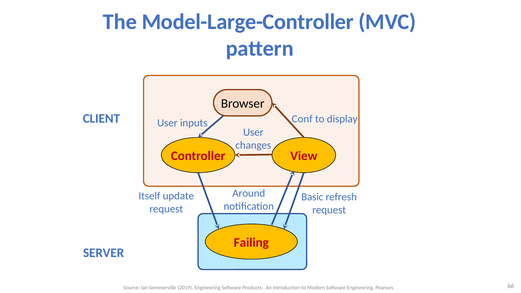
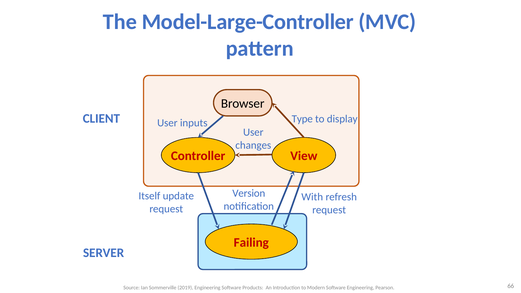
Conf: Conf -> Type (302, 119)
Around: Around -> Version (249, 193)
Basic: Basic -> With (312, 197)
